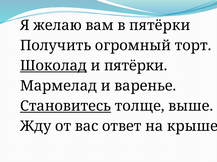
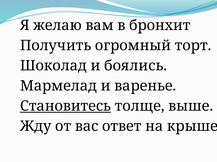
в пятёрки: пятёрки -> бронхит (160, 25)
Шоколад underline: present -> none (53, 66)
и пятёрки: пятёрки -> боялись (136, 66)
